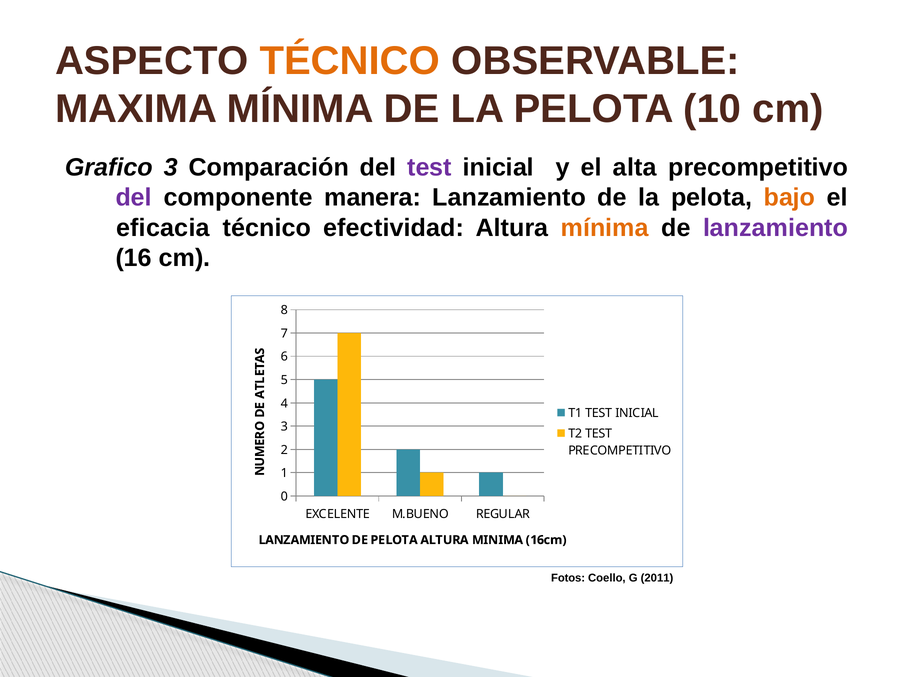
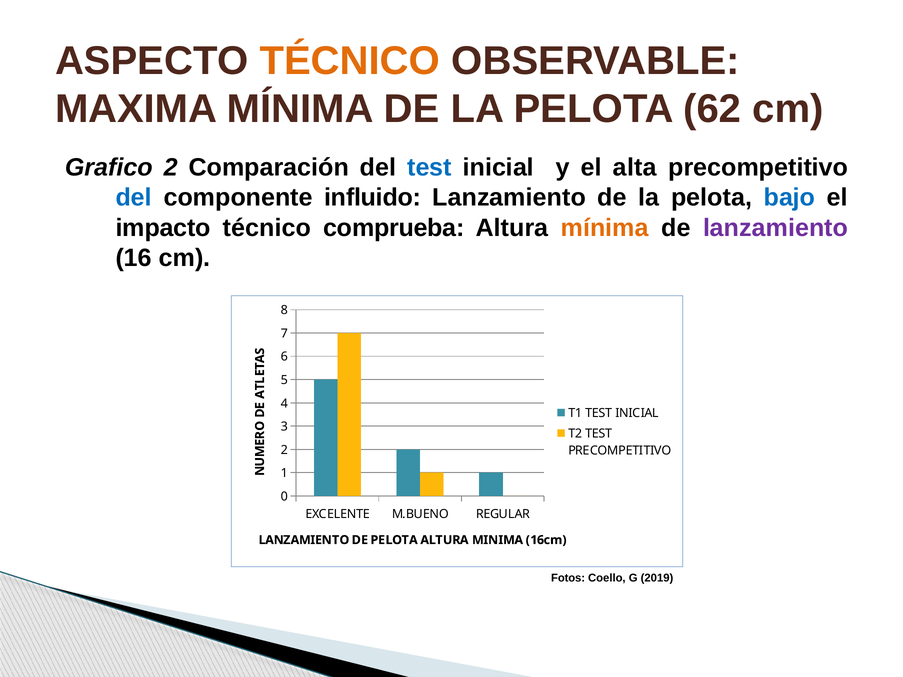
10: 10 -> 62 (712, 109)
Grafico 3: 3 -> 2 (171, 168)
test colour: purple -> blue (429, 168)
del colour: purple -> blue (134, 198)
manera: manera -> influido (373, 198)
bajo colour: orange -> blue (789, 198)
eficacia: eficacia -> impacto (163, 228)
efectividad: efectividad -> comprueba (394, 228)
2011: 2011 -> 2019 (657, 578)
